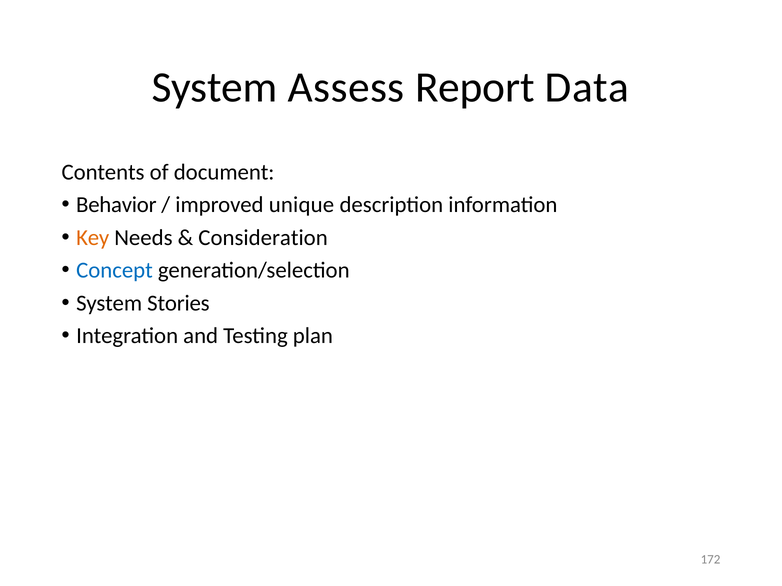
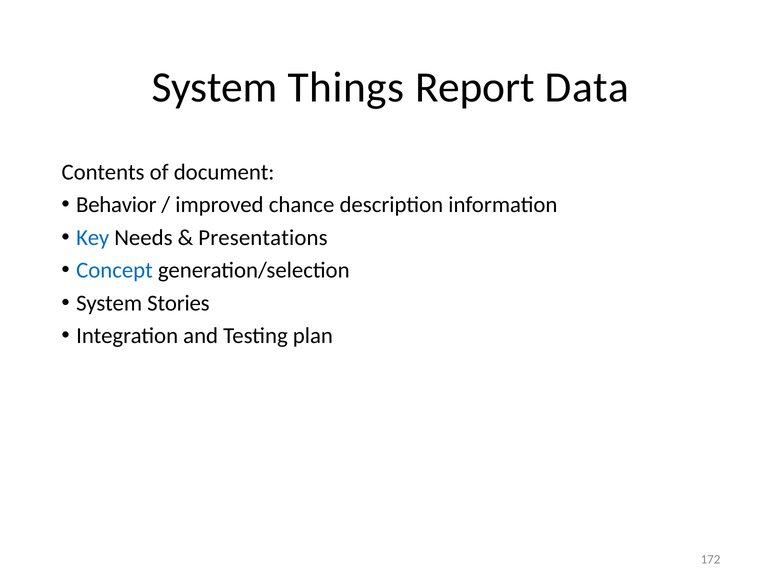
Assess: Assess -> Things (346, 88)
unique: unique -> chance (302, 205)
Key colour: orange -> blue (93, 238)
Consideration: Consideration -> Presentations (263, 238)
